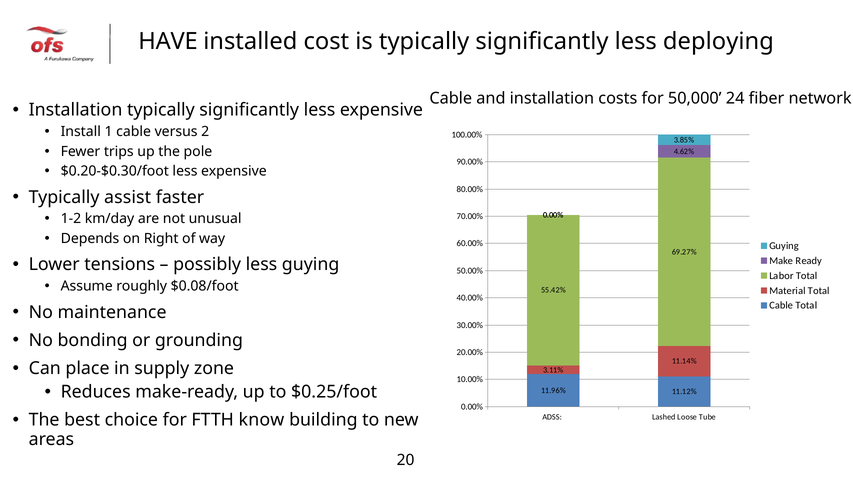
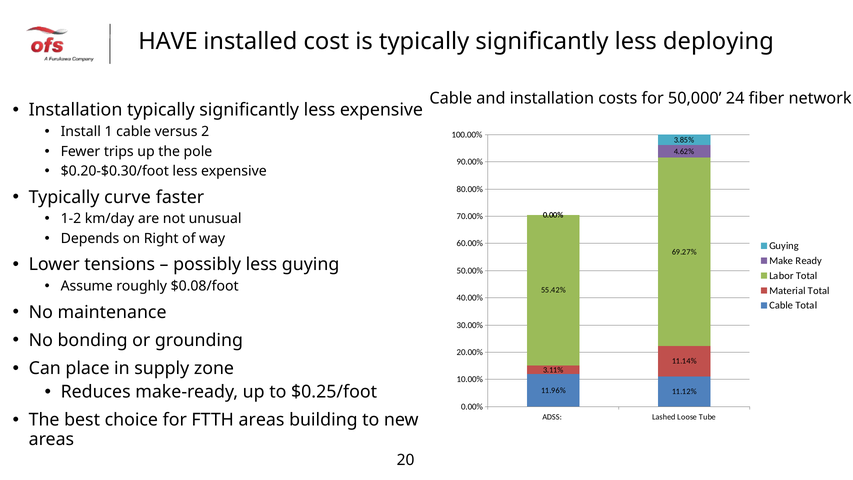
assist: assist -> curve (128, 197)
FTTH know: know -> areas (262, 420)
